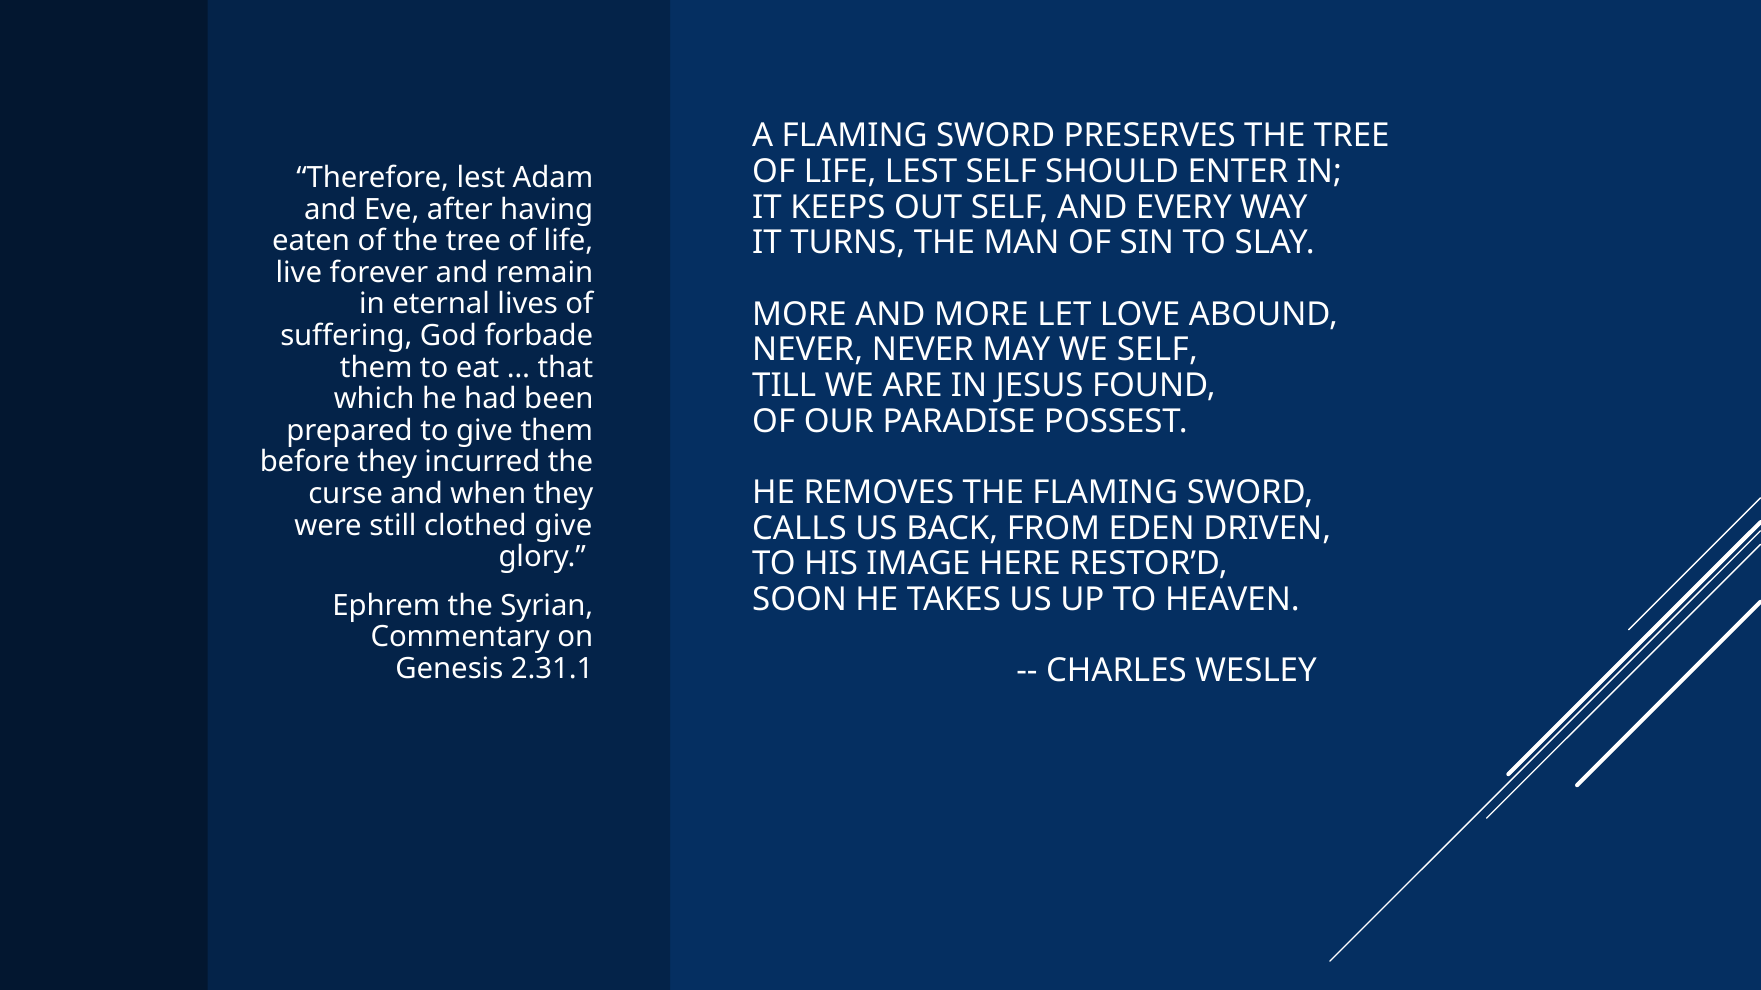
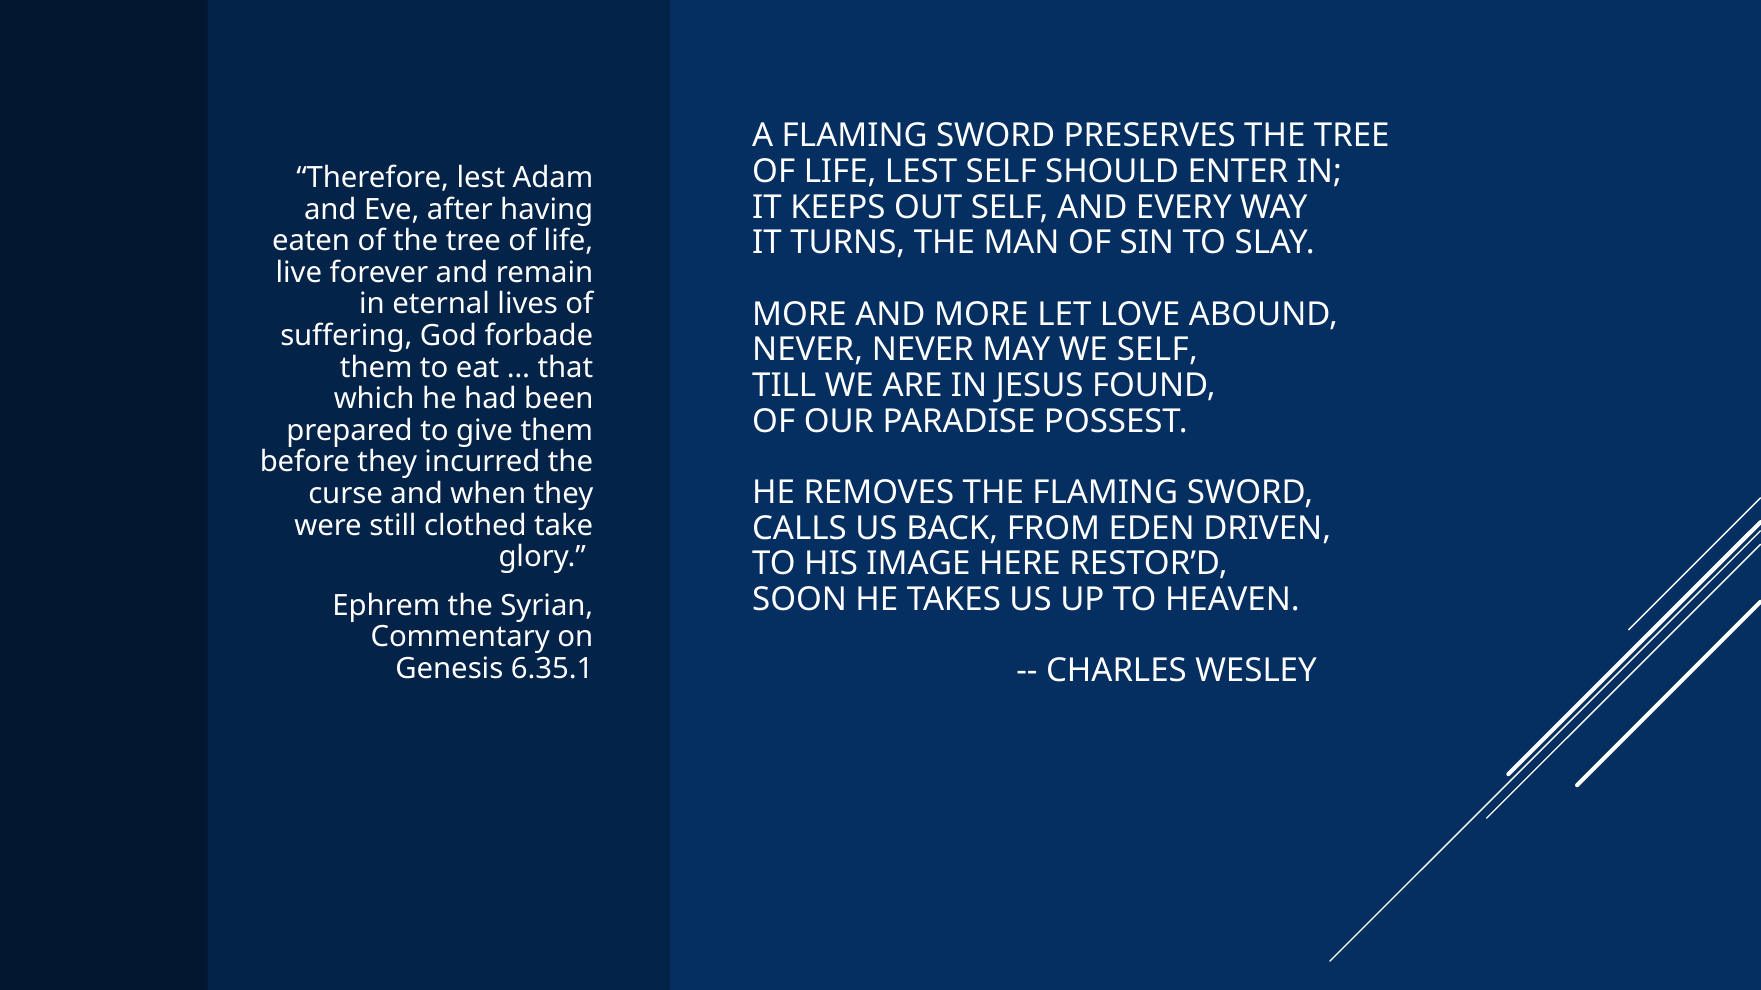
clothed give: give -> take (564, 526)
2.31.1: 2.31.1 -> 6.35.1 (552, 669)
